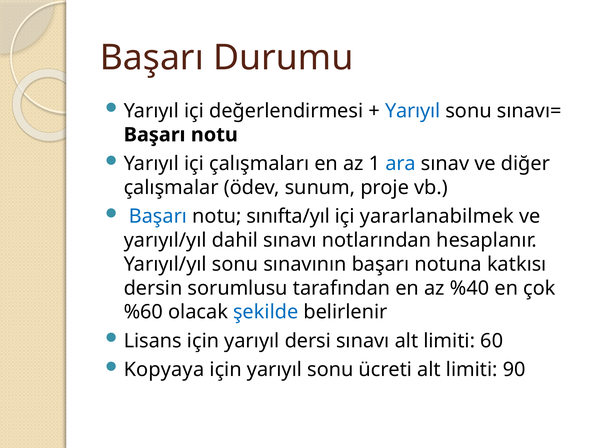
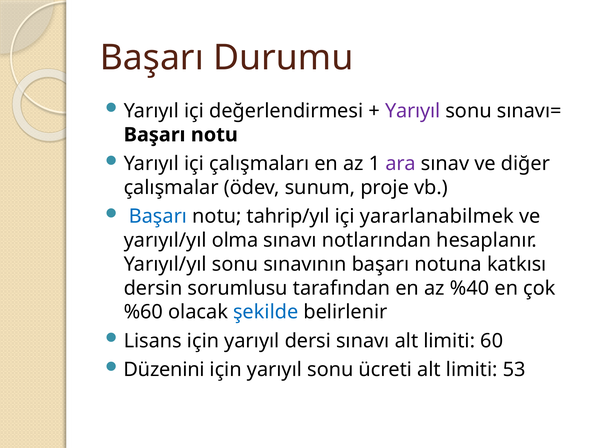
Yarıyıl colour: blue -> purple (413, 111)
ara colour: blue -> purple (401, 164)
sınıfta/yıl: sınıfta/yıl -> tahrip/yıl (288, 217)
dahil: dahil -> olma (235, 241)
Kopyaya: Kopyaya -> Düzenini (164, 370)
90: 90 -> 53 (514, 370)
